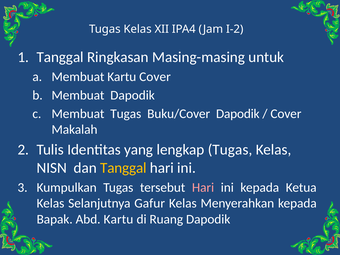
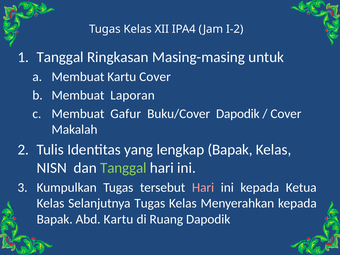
Membuat Dapodik: Dapodik -> Laporan (133, 95)
Membuat Tugas: Tugas -> Gafur (126, 114)
lengkap Tugas: Tugas -> Bapak (230, 150)
Tanggal colour: yellow -> light green (123, 168)
Selanjutnya Gafur: Gafur -> Tugas (150, 203)
